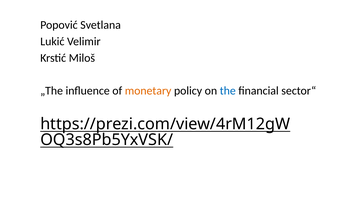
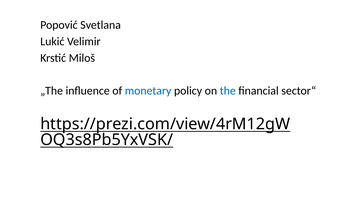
monetary colour: orange -> blue (148, 91)
